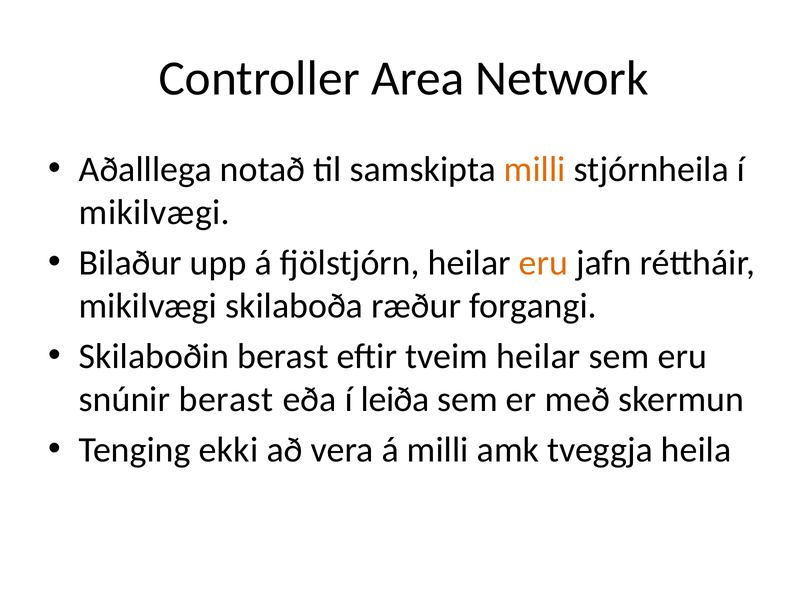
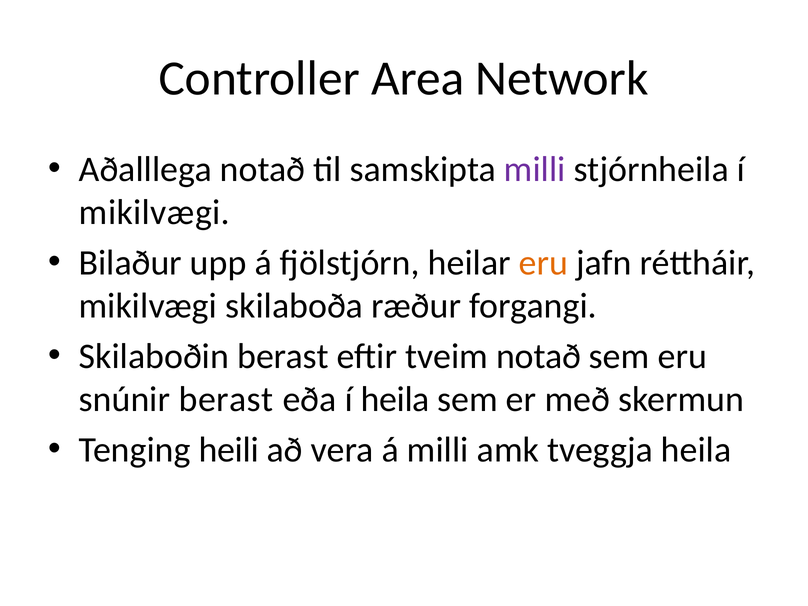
milli colour: orange -> purple (535, 170)
tveim heilar: heilar -> notað (539, 356)
í leiða: leiða -> heila (395, 399)
ekki: ekki -> heili (229, 450)
